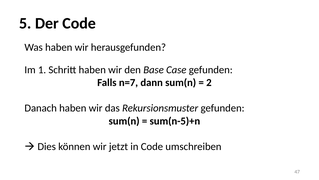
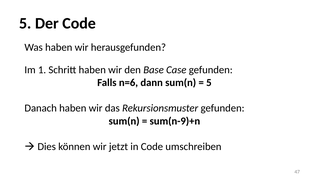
n=7: n=7 -> n=6 (128, 82)
2: 2 -> 5 (209, 82)
sum(n-5)+n: sum(n-5)+n -> sum(n-9)+n (175, 121)
